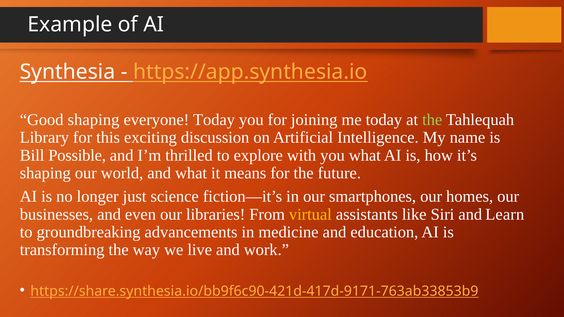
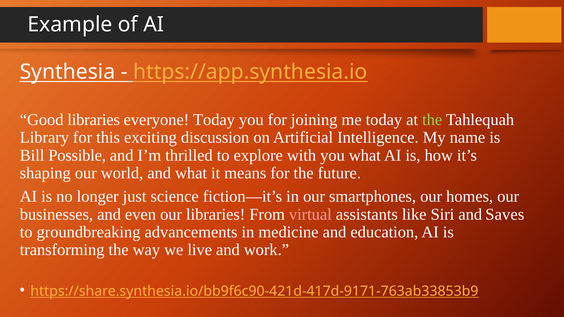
Good shaping: shaping -> libraries (94, 120)
virtual colour: yellow -> pink (310, 214)
Learn: Learn -> Saves (505, 214)
